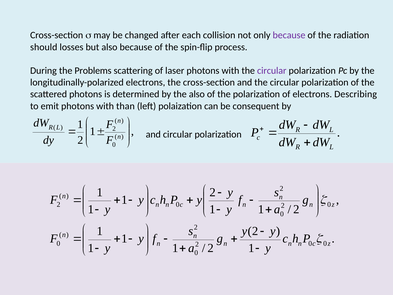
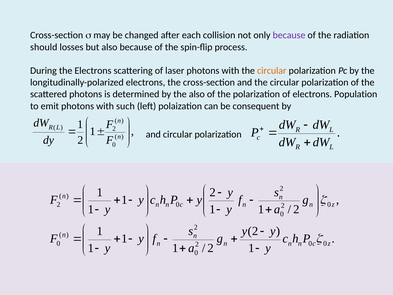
the Problems: Problems -> Electrons (93, 71)
circular colour: purple -> orange (272, 71)
Describing: Describing -> Population (356, 94)
than: than -> such (125, 106)
